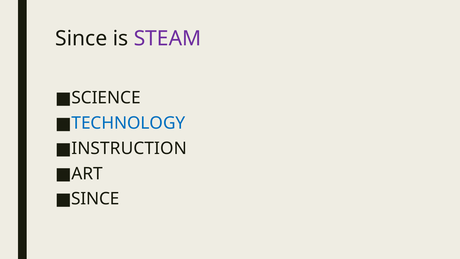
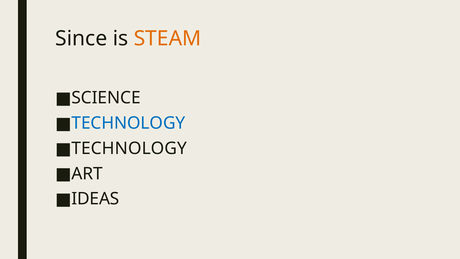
STEAM colour: purple -> orange (168, 39)
INSTRUCTION: INSTRUCTION -> TECHNOLOGY (129, 148)
SINCE: SINCE -> IDEAS (95, 199)
